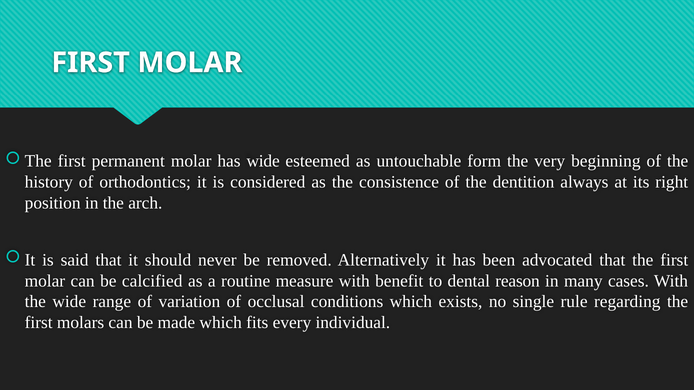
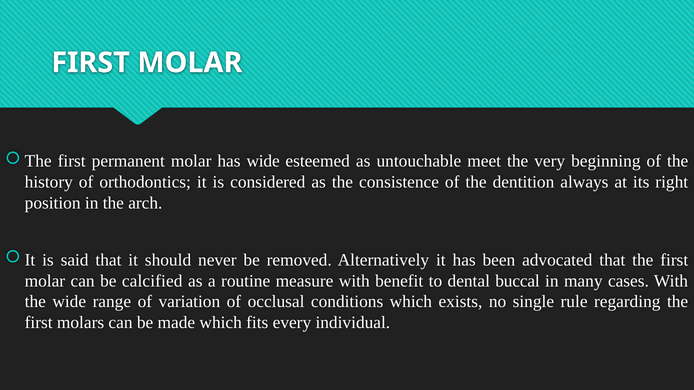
form: form -> meet (484, 161)
reason: reason -> buccal (518, 281)
